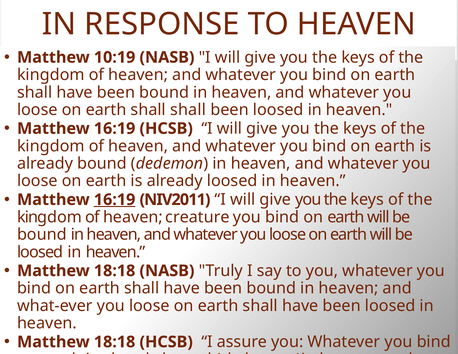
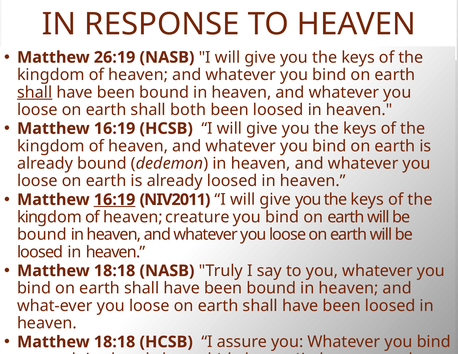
10:19: 10:19 -> 26:19 (115, 57)
shall underline: none -> present (35, 92)
shall shall: shall -> both (188, 110)
